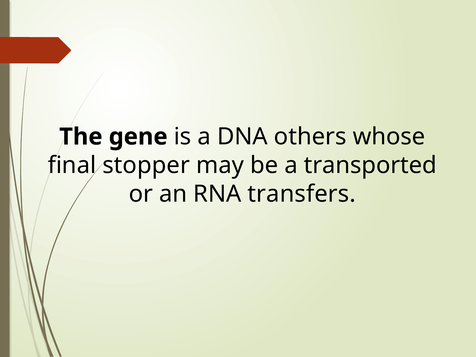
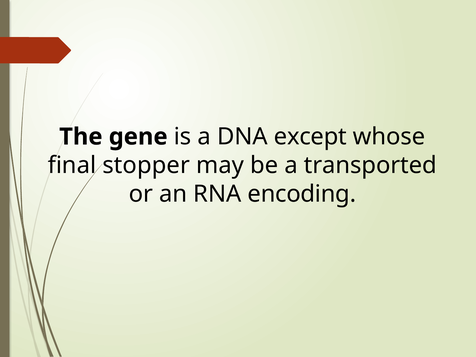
others: others -> except (310, 137)
transfers: transfers -> encoding (302, 194)
